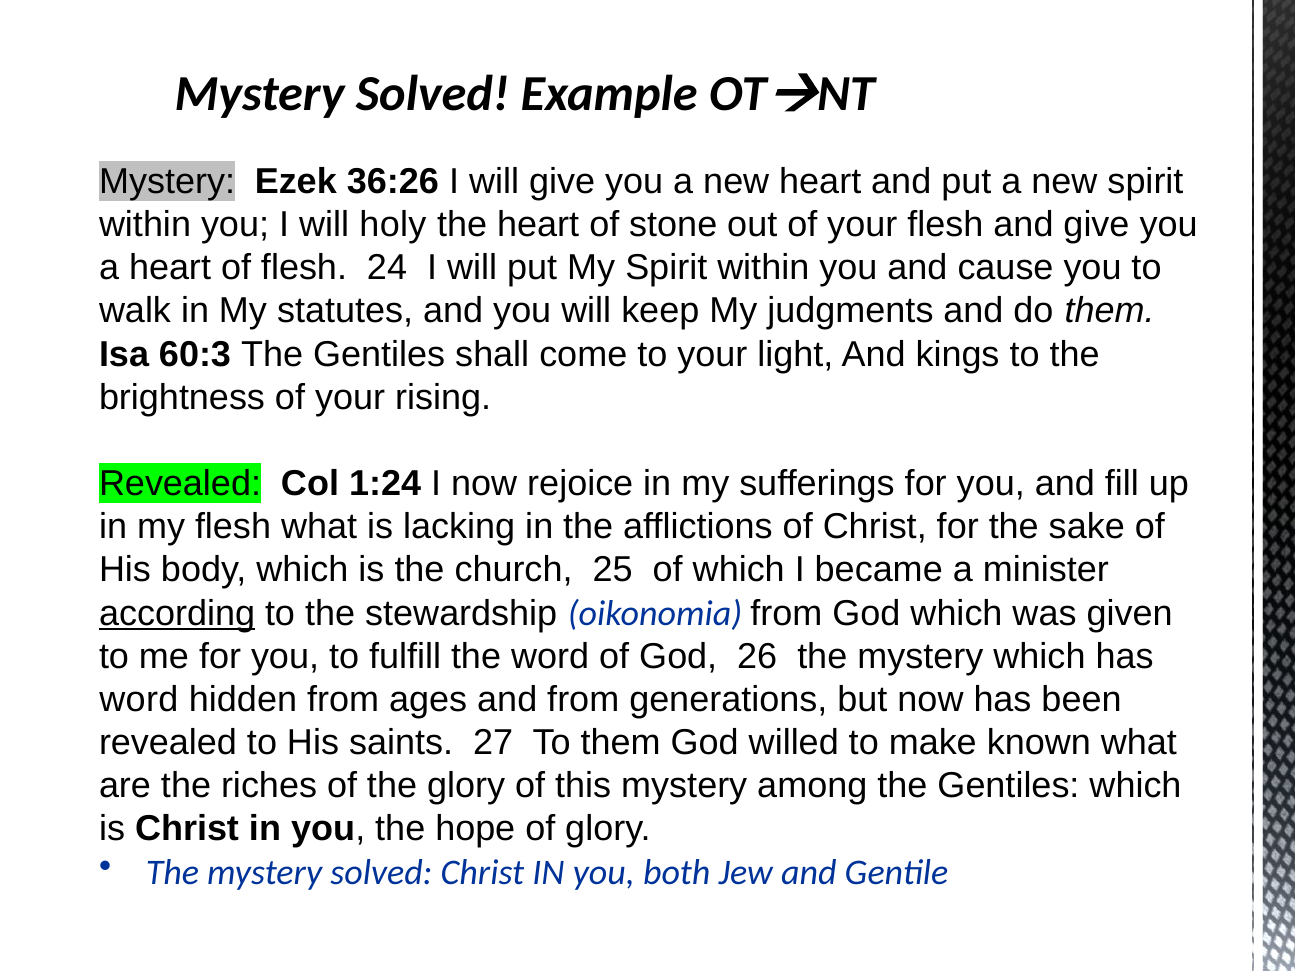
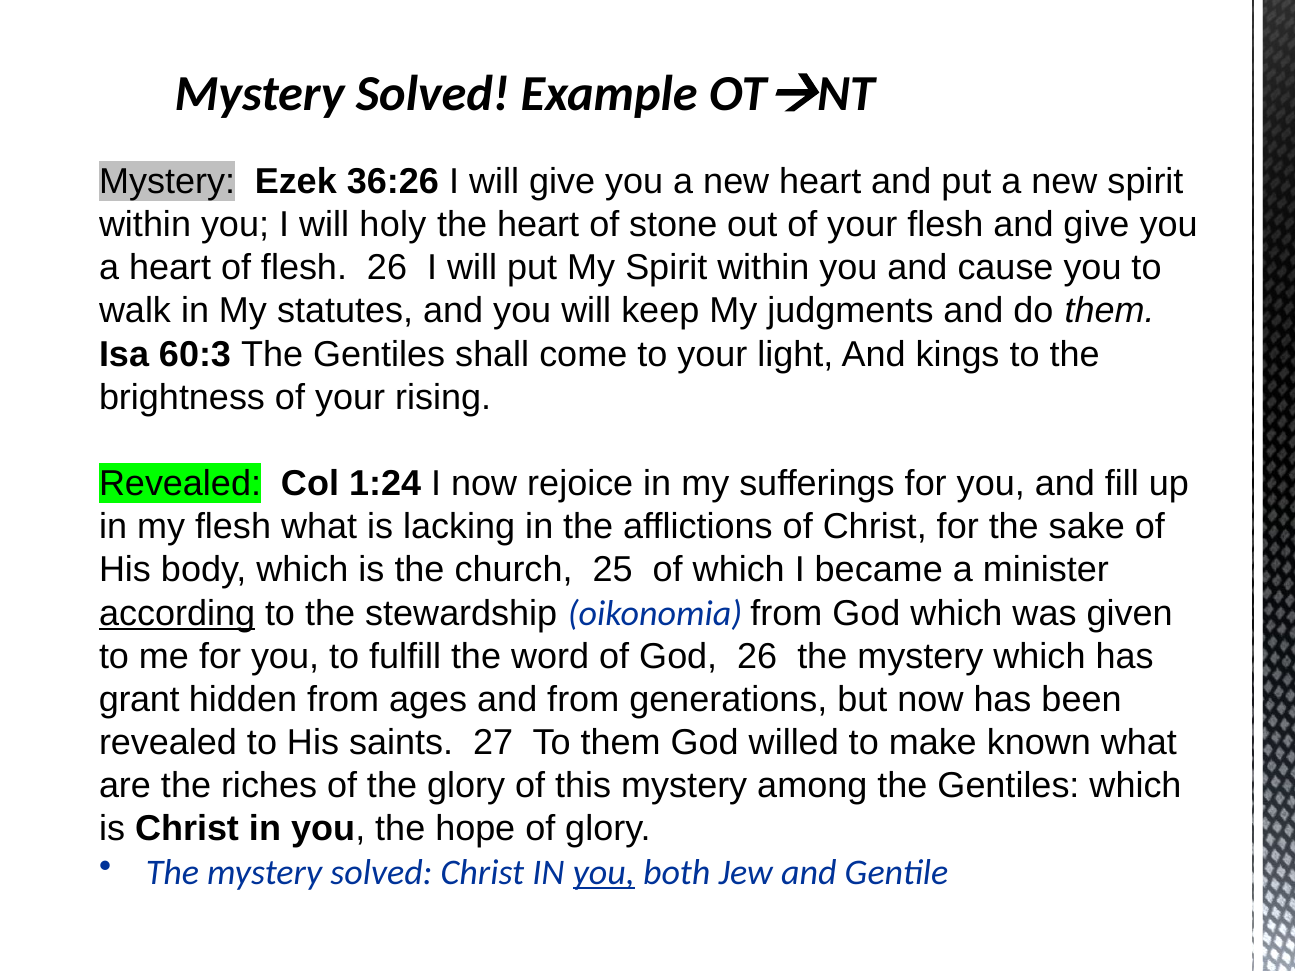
flesh 24: 24 -> 26 (387, 268)
word: word -> grant (139, 700)
you underline: none -> present (604, 872)
